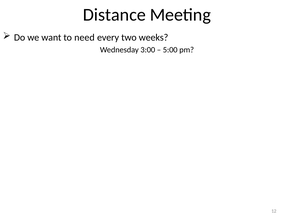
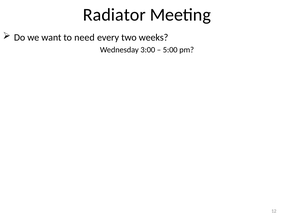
Distance: Distance -> Radiator (114, 15)
